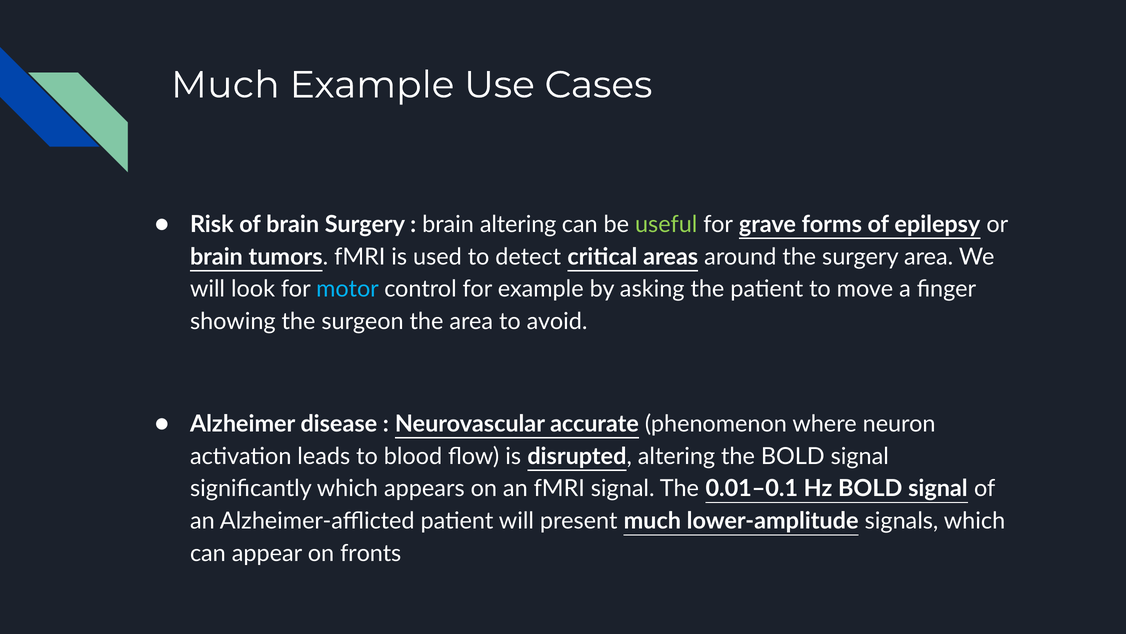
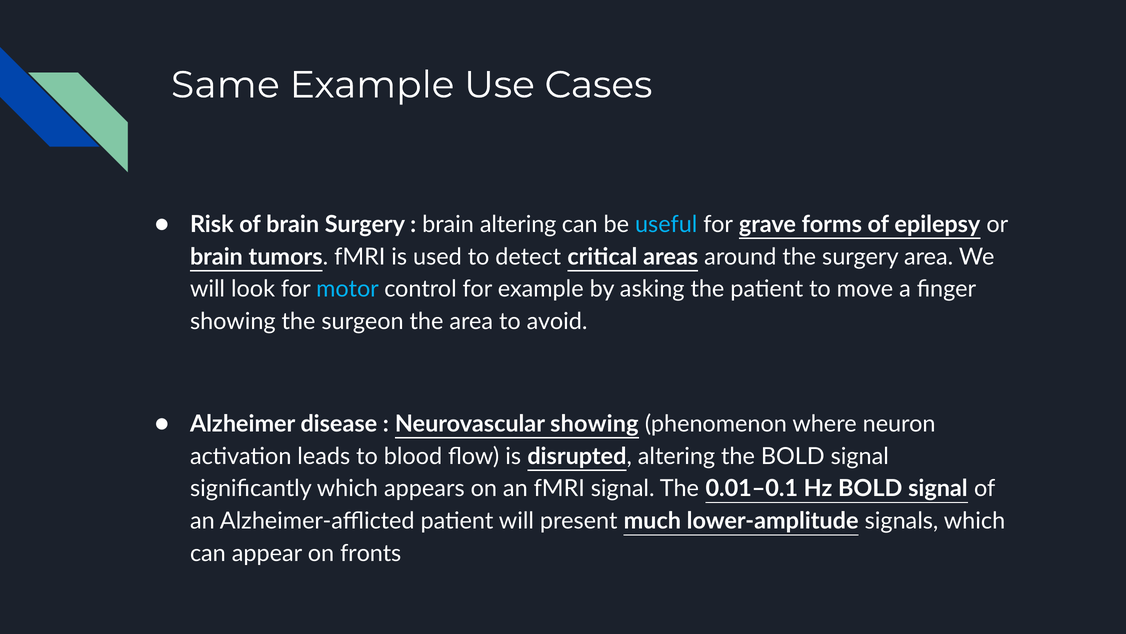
Much: Much -> Same (225, 85)
useful colour: light green -> light blue (666, 224)
Neurovascular accurate: accurate -> showing (594, 424)
